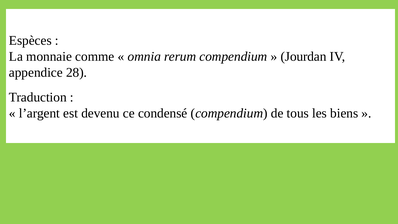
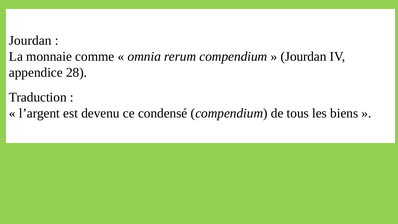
Espèces: Espèces -> Jourdan (30, 41)
